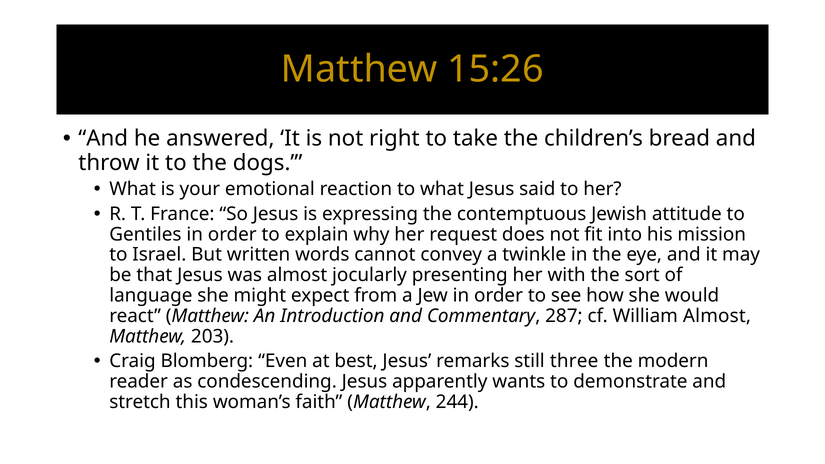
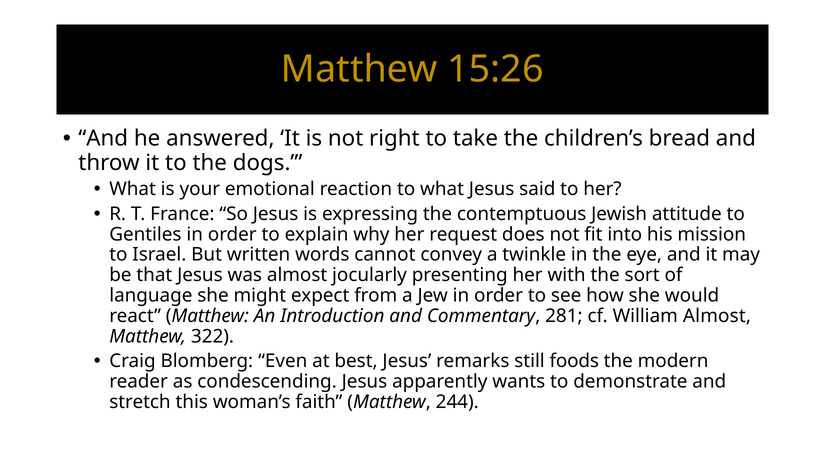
287: 287 -> 281 (564, 316)
203: 203 -> 322 (212, 336)
three: three -> foods (574, 361)
